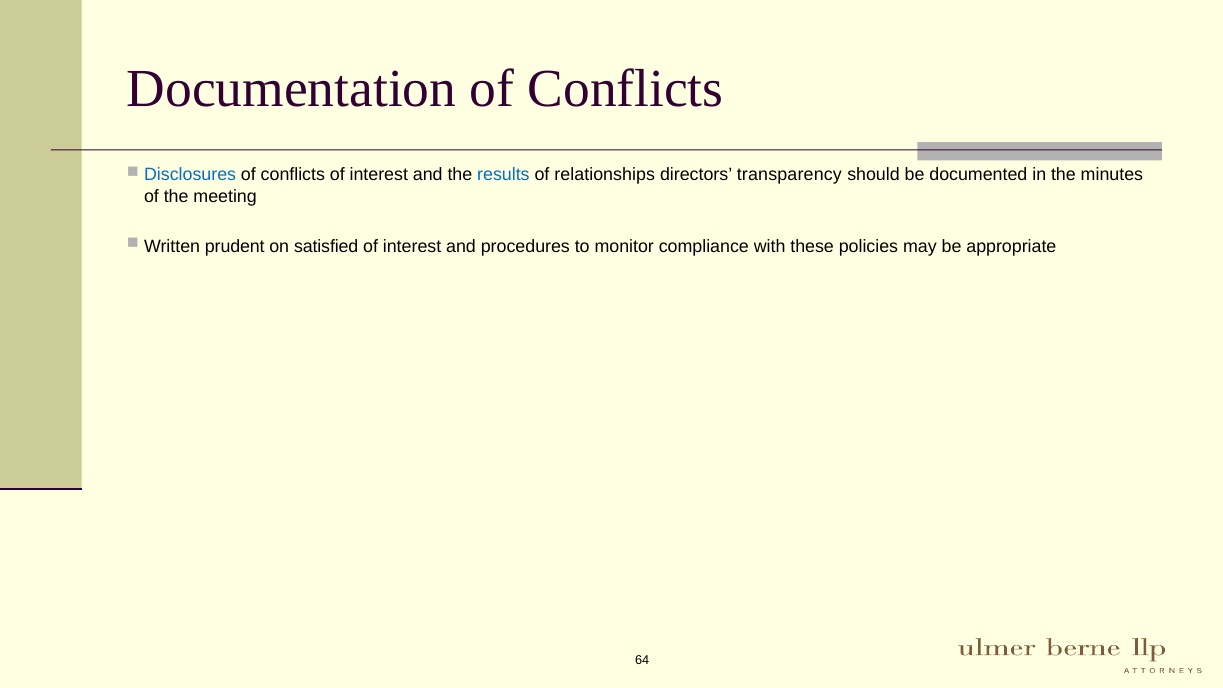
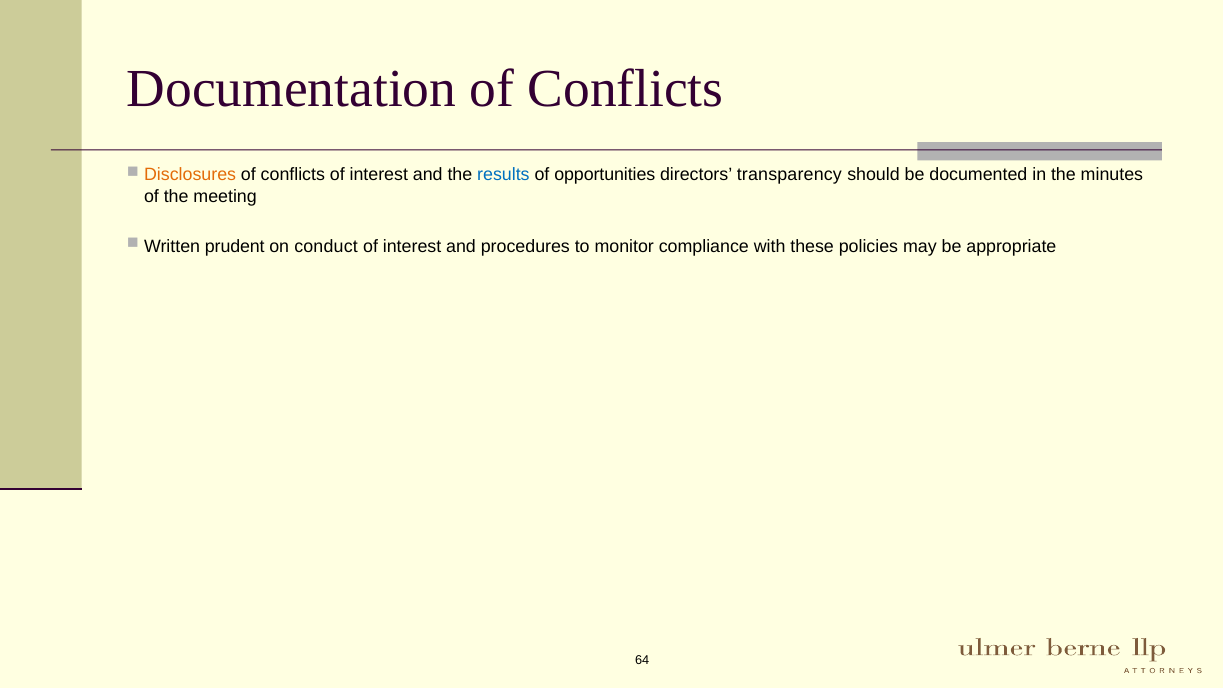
Disclosures colour: blue -> orange (190, 175)
relationships: relationships -> opportunities (605, 175)
satisfied: satisfied -> conduct (326, 246)
